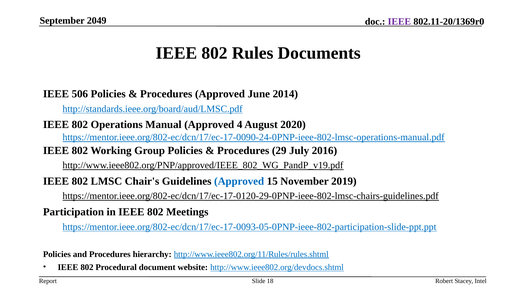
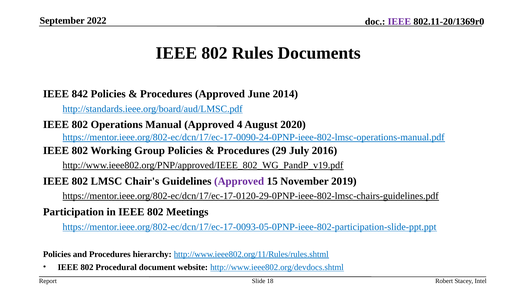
2049: 2049 -> 2022 (97, 21)
506: 506 -> 842 (80, 94)
Approved colour: blue -> purple (239, 181)
